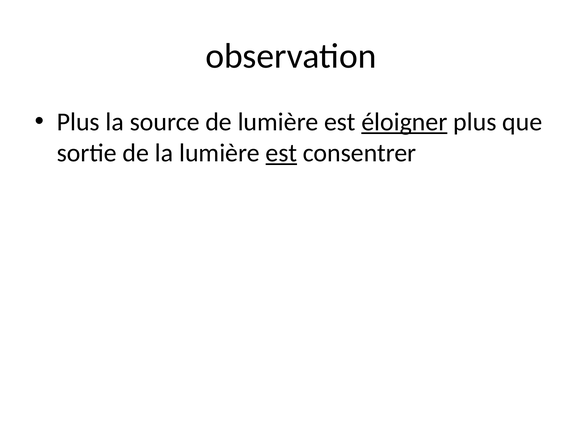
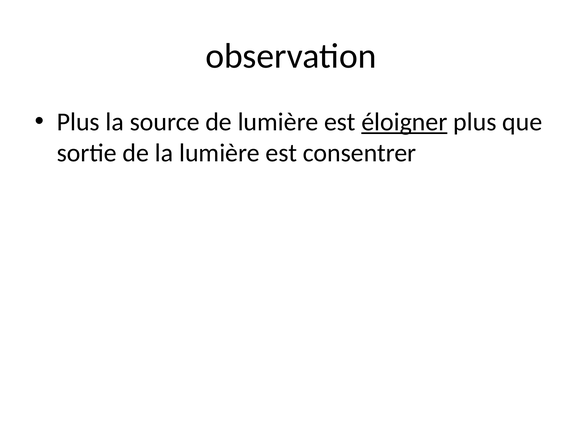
est underline: present -> none (281, 153)
